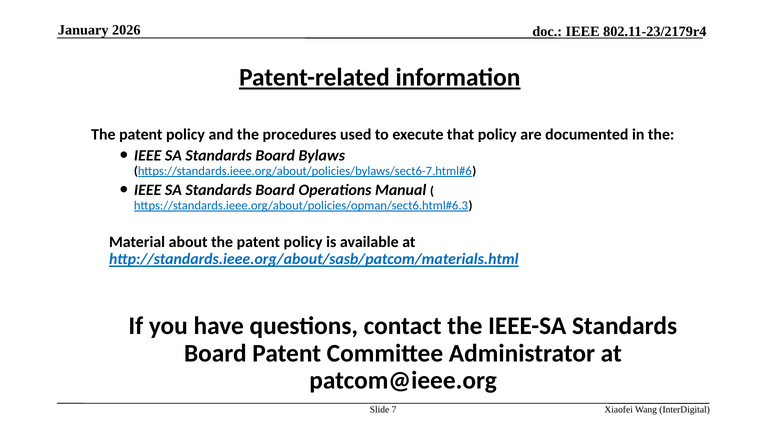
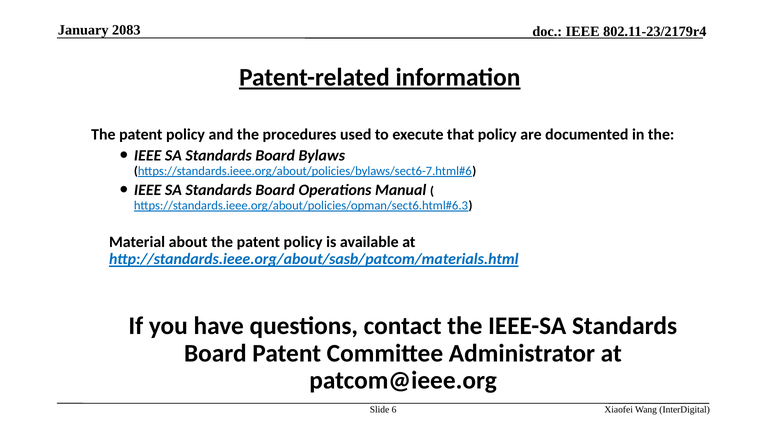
2026: 2026 -> 2083 (126, 30)
7: 7 -> 6 (394, 410)
